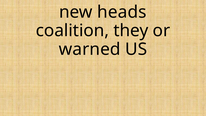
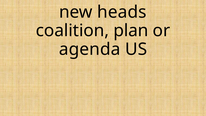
they: they -> plan (131, 31)
warned: warned -> agenda (90, 49)
